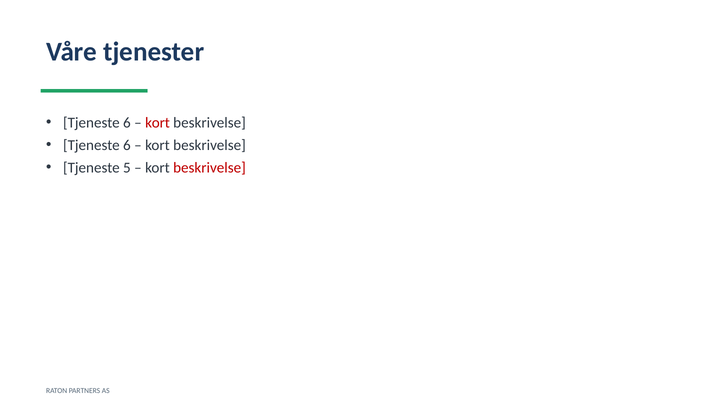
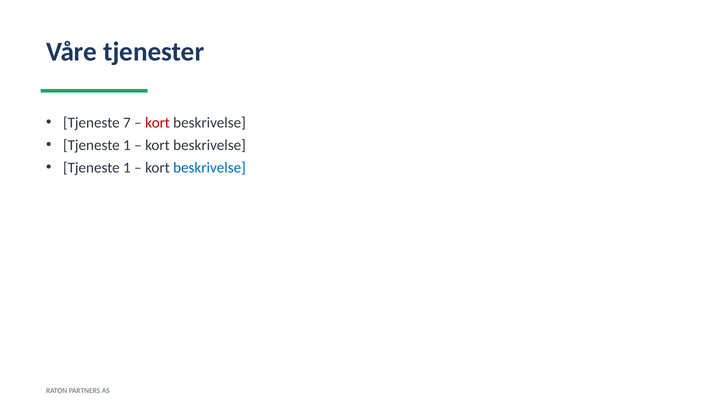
6: 6 -> 7 (127, 123)
6: 6 -> 1 (127, 145)
5: 5 -> 1 (127, 168)
beskrivelse colour: red -> blue (209, 168)
